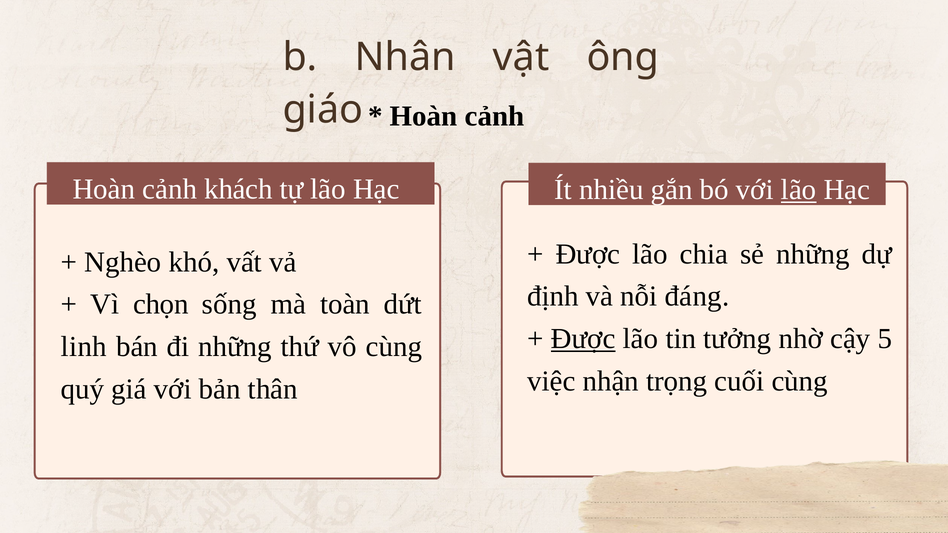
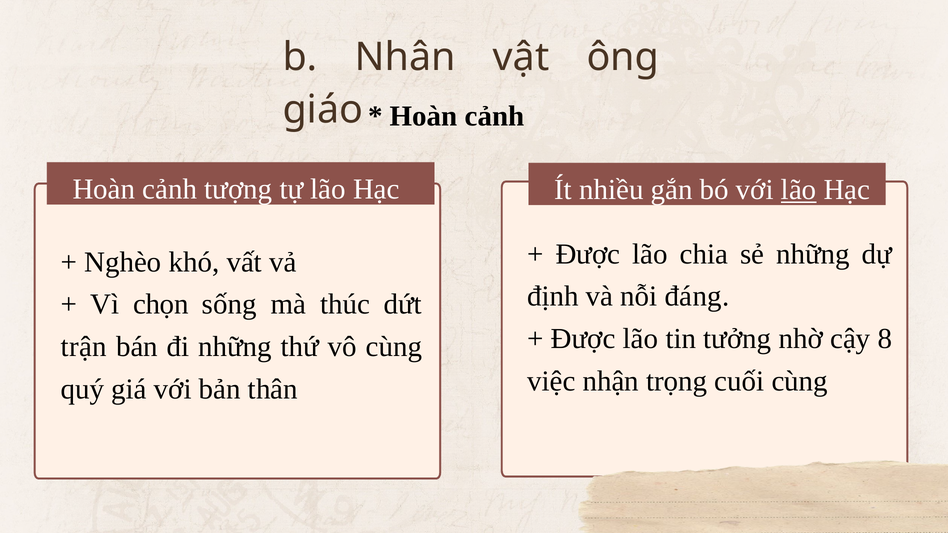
khách: khách -> tượng (238, 189)
toàn: toàn -> thúc (345, 305)
Được underline: present -> none (583, 339)
5: 5 -> 8 (885, 339)
linh: linh -> trận (84, 347)
